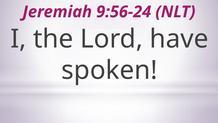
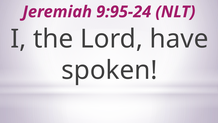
9:56-24: 9:56-24 -> 9:95-24 (124, 12)
